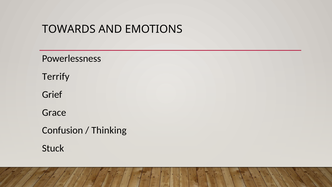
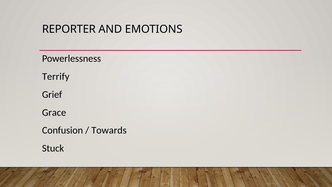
TOWARDS: TOWARDS -> REPORTER (69, 29)
Thinking: Thinking -> Towards (109, 130)
